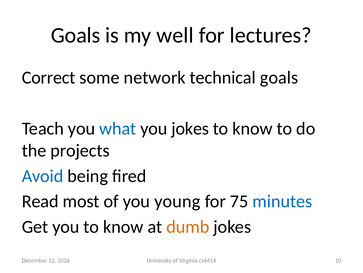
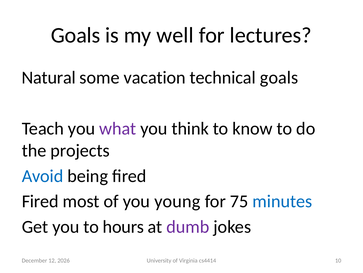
Correct: Correct -> Natural (49, 78)
network: network -> vacation (155, 78)
what colour: blue -> purple (118, 128)
you jokes: jokes -> think (190, 128)
Read: Read -> Fired (40, 201)
you to know: know -> hours (123, 226)
dumb colour: orange -> purple (188, 226)
